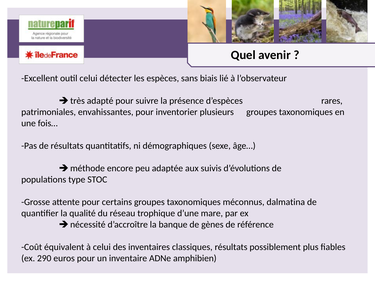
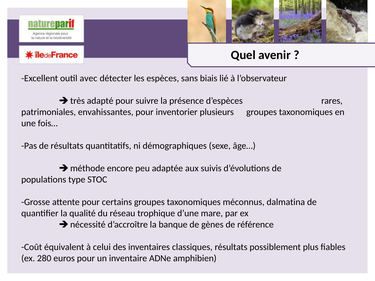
outil celui: celui -> avec (88, 78)
290: 290 -> 280 (44, 258)
